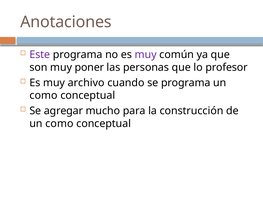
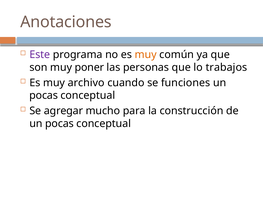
muy colour: purple -> orange (146, 54)
profesor: profesor -> trabajos (226, 67)
se programa: programa -> funciones (186, 82)
como: como -> pocas (44, 95)
como: como -> pocas (59, 123)
